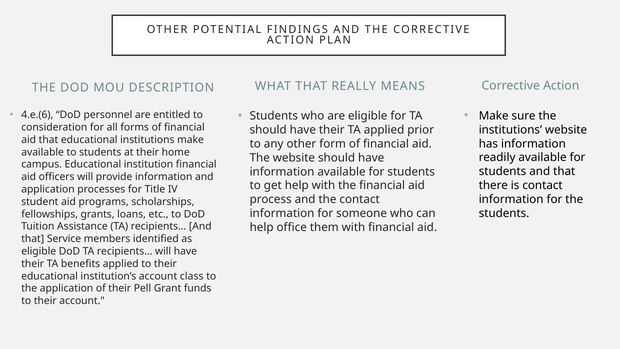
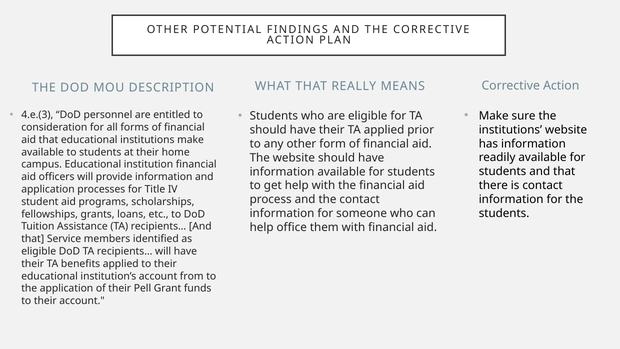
4.e.(6: 4.e.(6 -> 4.e.(3 (37, 115)
class: class -> from (192, 276)
